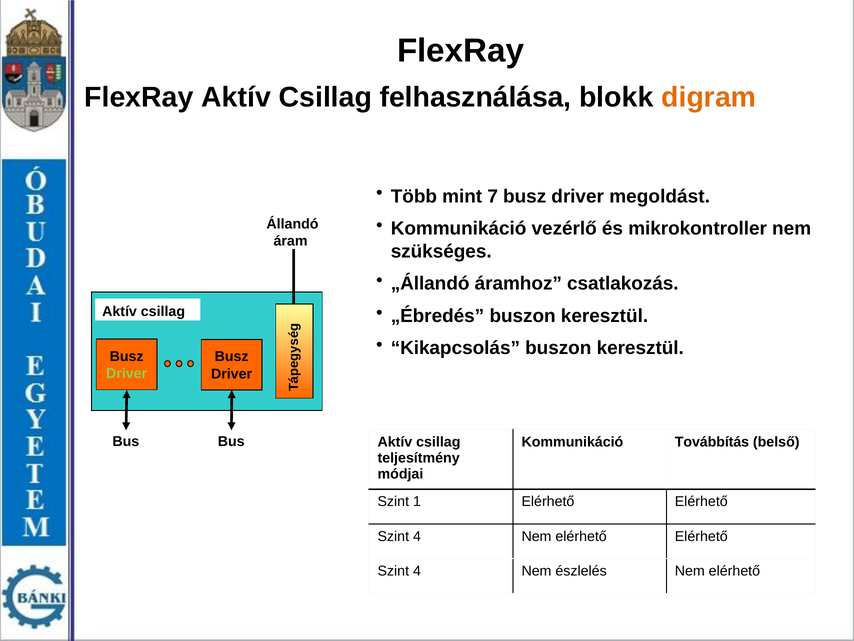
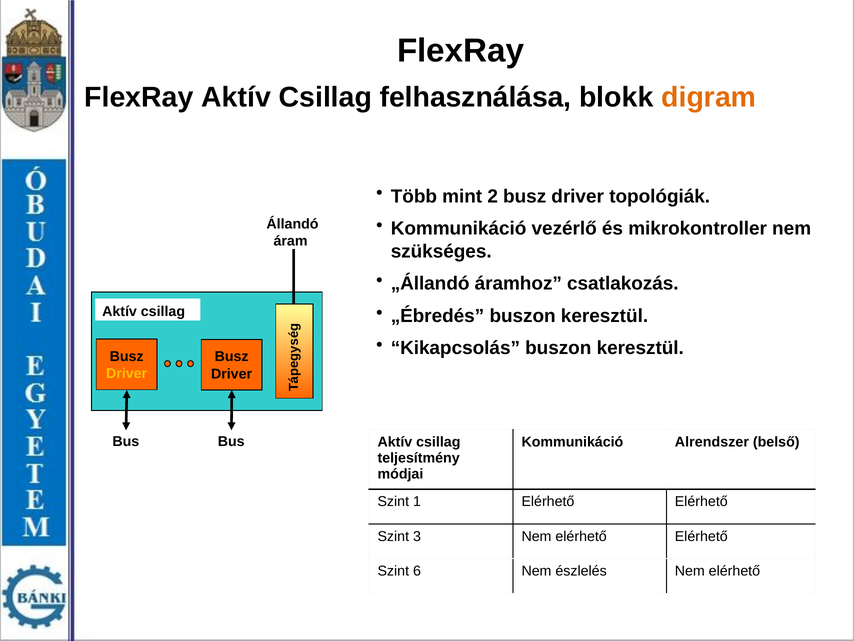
7: 7 -> 2 (493, 196)
megoldást: megoldást -> topológiák (660, 196)
Driver colour: light green -> yellow (127, 373)
Továbbítás: Továbbítás -> Alrendszer (712, 442)
4: 4 -> 3 (417, 536)
4: 4 -> 6 (417, 571)
